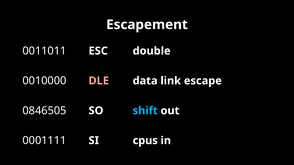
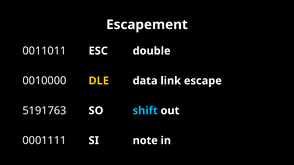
DLE colour: pink -> yellow (99, 81)
0846505: 0846505 -> 5191763 (44, 111)
cpus: cpus -> note (145, 141)
